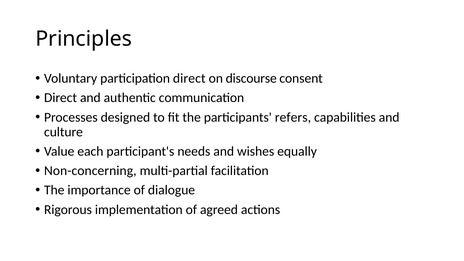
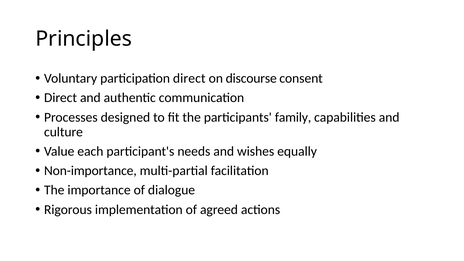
refers: refers -> family (293, 117)
Non-concerning: Non-concerning -> Non-importance (90, 171)
